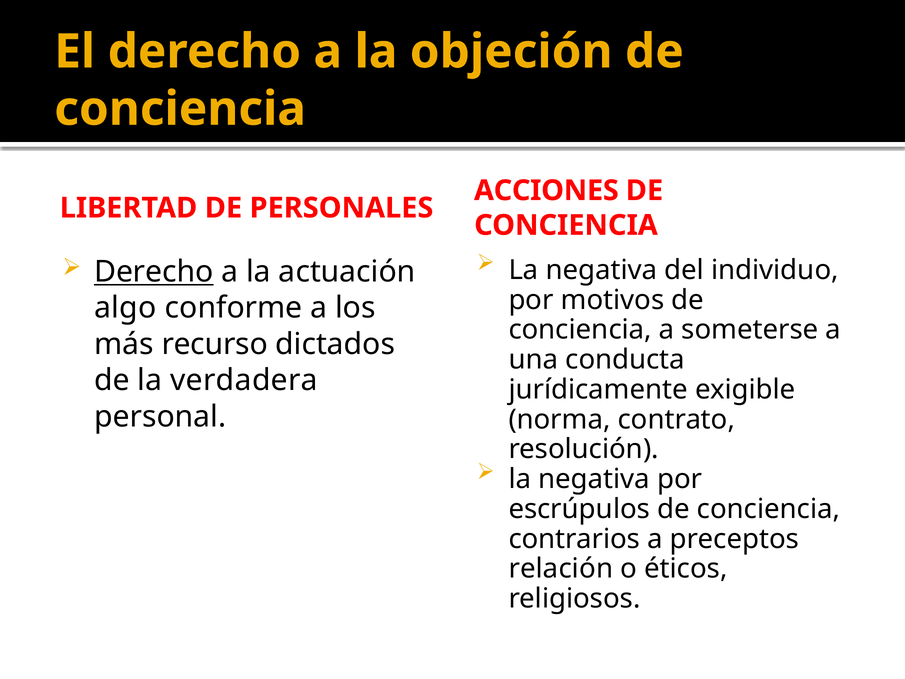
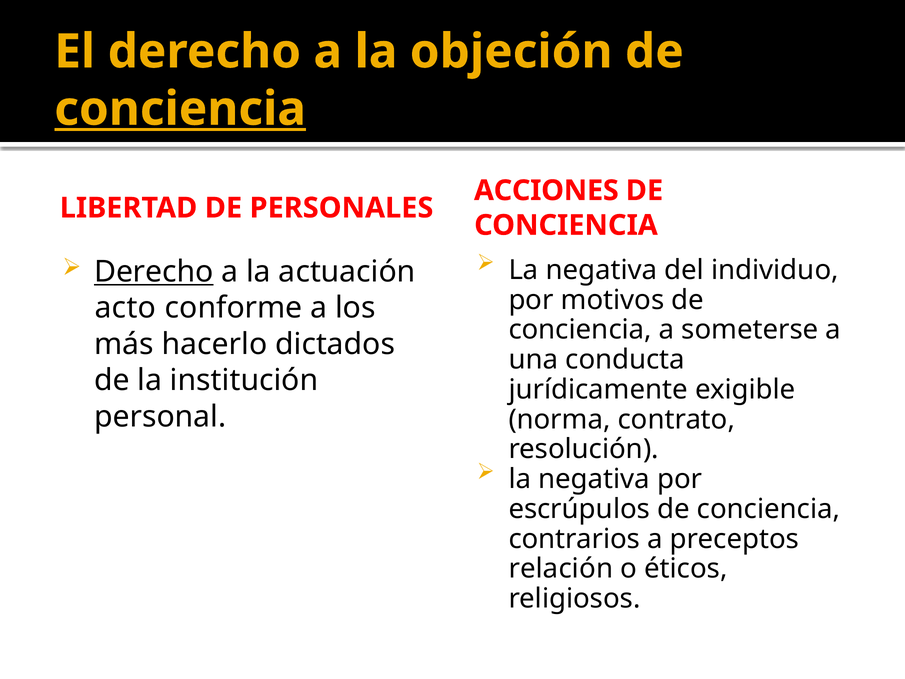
conciencia underline: none -> present (180, 109)
algo: algo -> acto (125, 308)
recurso: recurso -> hacerlo (214, 344)
verdadera: verdadera -> institución (244, 380)
